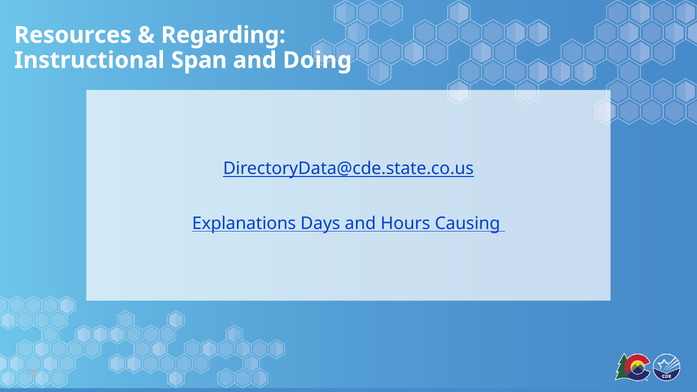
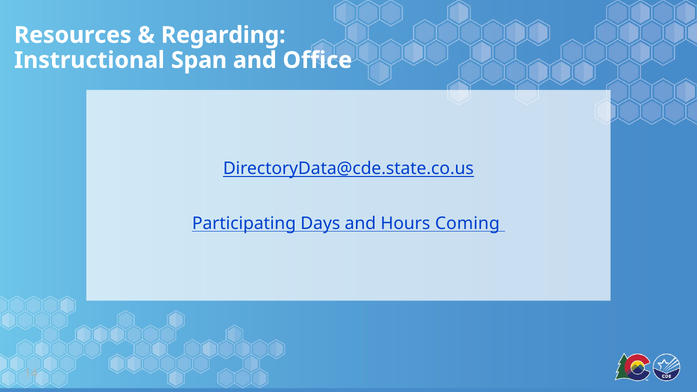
Doing: Doing -> Office (317, 60)
Explanations: Explanations -> Participating (244, 223)
Causing: Causing -> Coming (467, 223)
